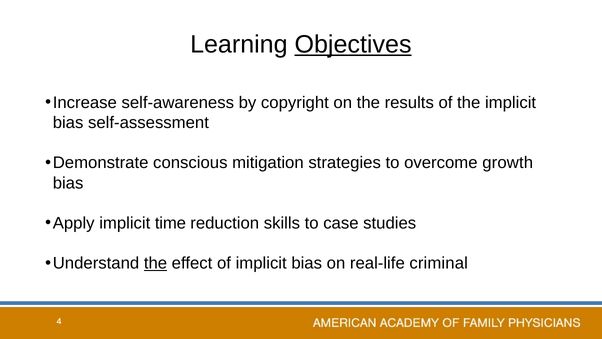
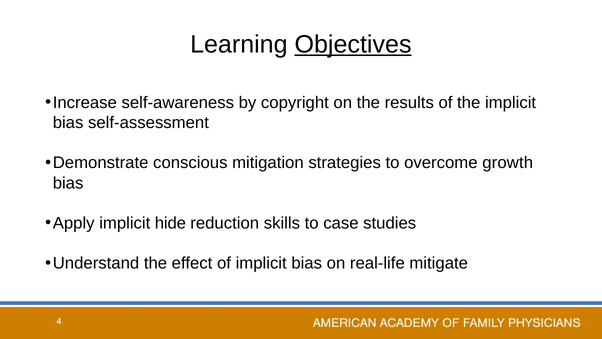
time: time -> hide (170, 223)
the underline: present -> none (155, 263)
criminal: criminal -> mitigate (439, 263)
